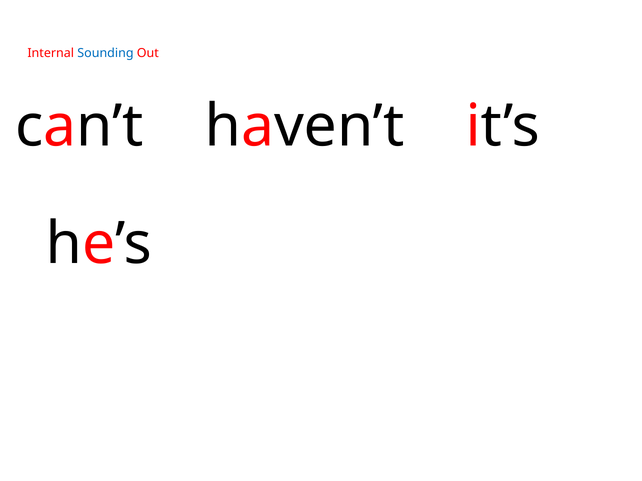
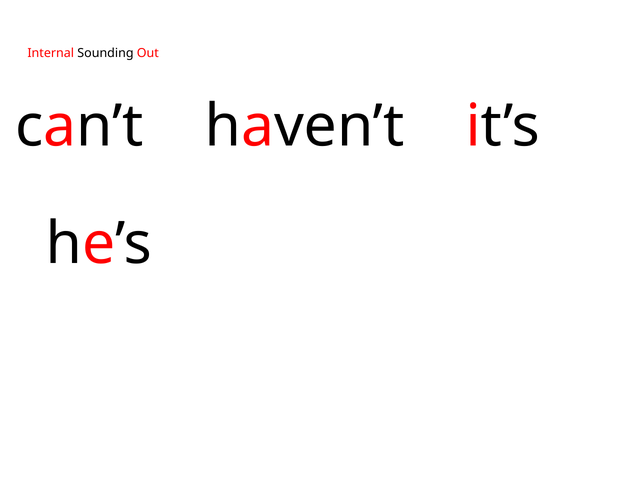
Sounding colour: blue -> black (105, 53)
